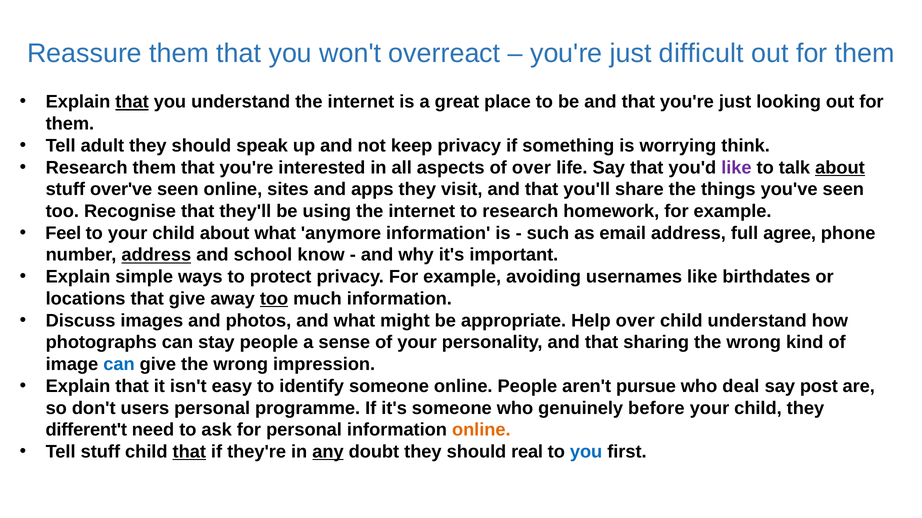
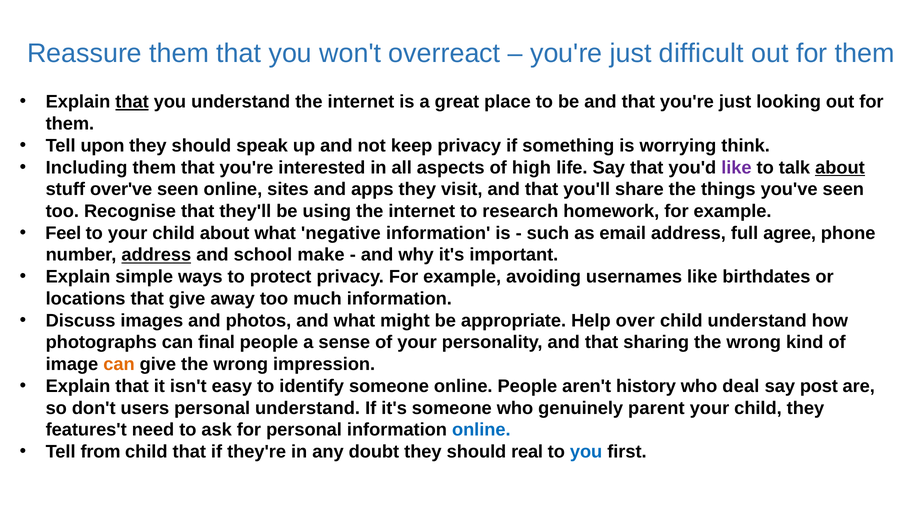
adult: adult -> upon (102, 146)
Research: Research -> Including (87, 168)
of over: over -> high (531, 168)
anymore: anymore -> negative (341, 233)
know: know -> make (321, 255)
too underline: present -> none (274, 299)
stay: stay -> final (217, 343)
can colour: blue -> orange (119, 365)
pursue: pursue -> history (646, 387)
personal programme: programme -> understand (308, 408)
before: before -> parent (656, 408)
different't: different't -> features't (86, 430)
online colour: orange -> blue (481, 430)
Tell stuff: stuff -> from (100, 452)
that underline: present -> none (189, 452)
any underline: present -> none (328, 452)
